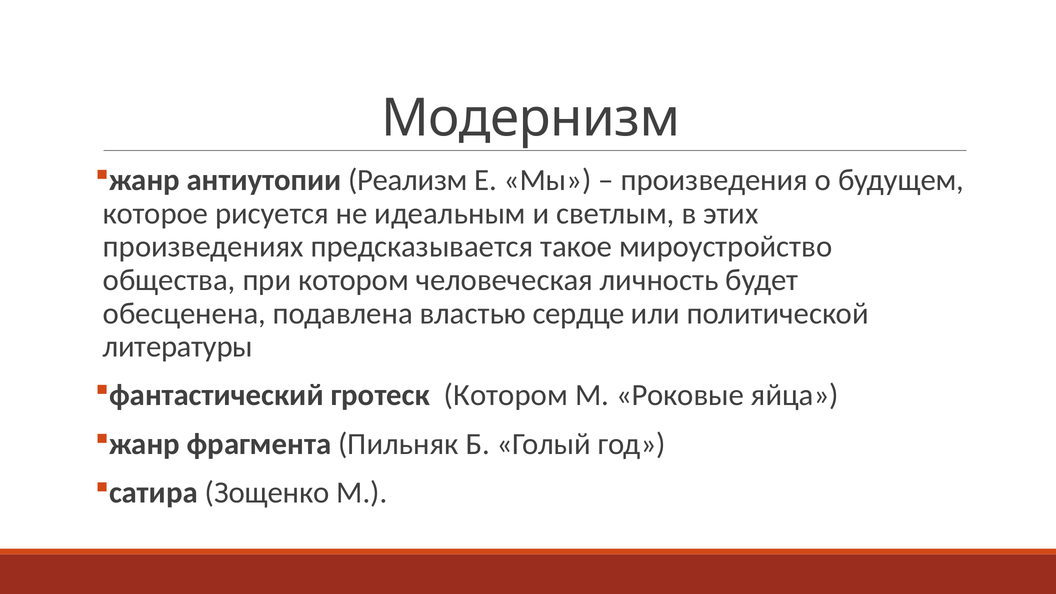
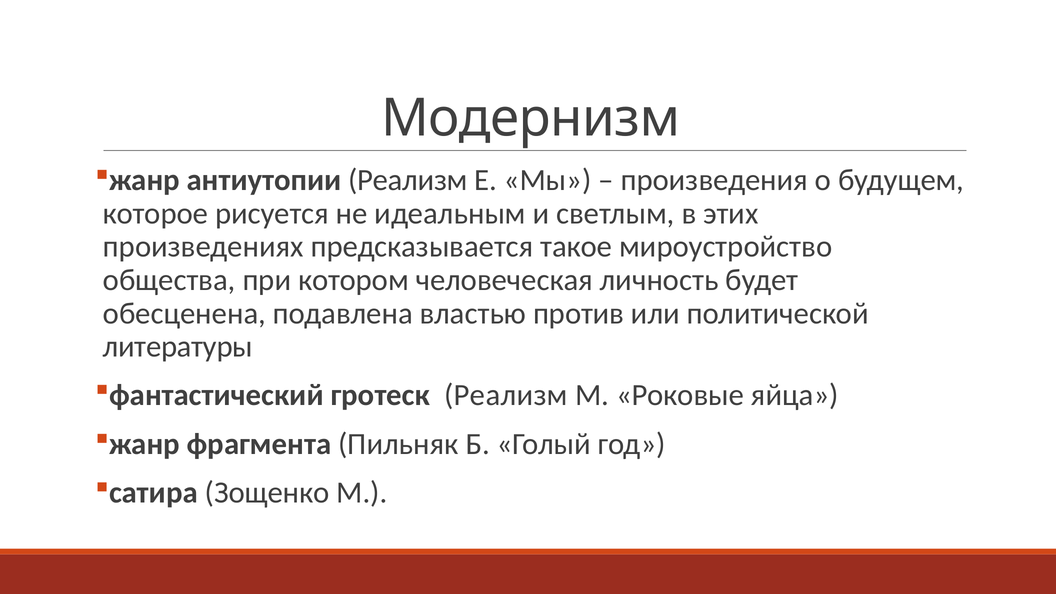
сердце: сердце -> против (579, 313)
гротеск Котором: Котором -> Реализм (506, 395)
